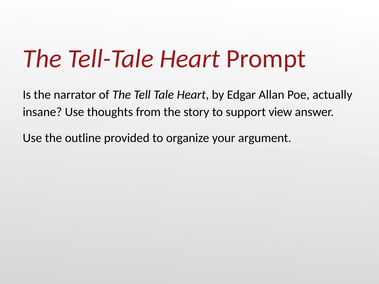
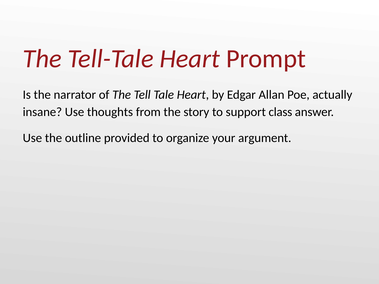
view: view -> class (280, 112)
